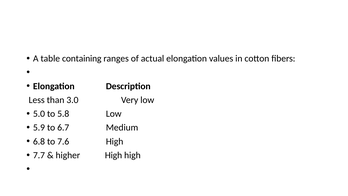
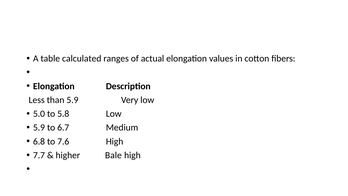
containing: containing -> calculated (82, 58)
than 3.0: 3.0 -> 5.9 (72, 100)
higher High: High -> Bale (113, 155)
